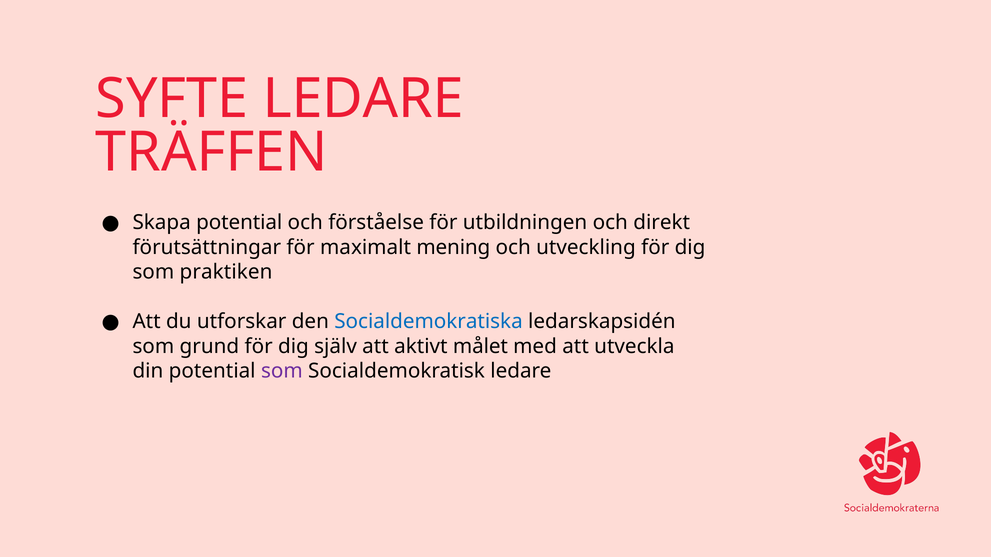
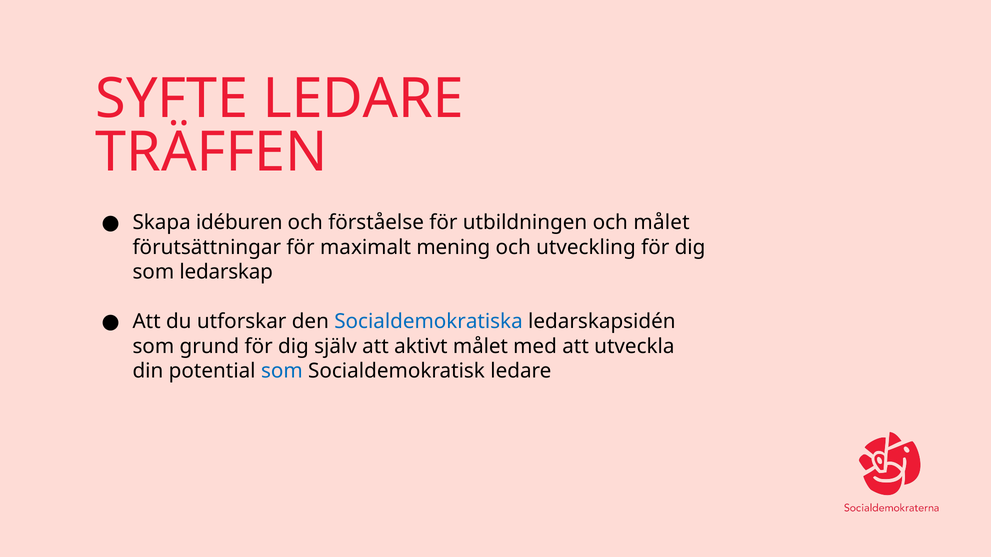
Skapa potential: potential -> idéburen (239, 223)
och direkt: direkt -> målet (662, 223)
praktiken: praktiken -> ledarskap (226, 272)
som colour: purple -> blue (282, 371)
